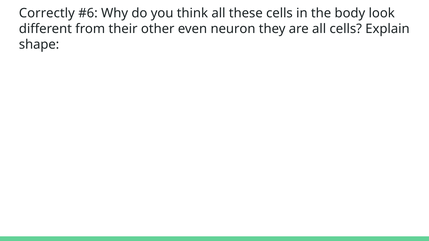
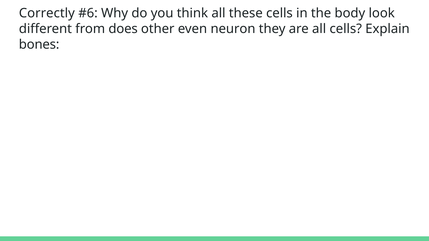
their: their -> does (123, 29)
shape: shape -> bones (39, 45)
